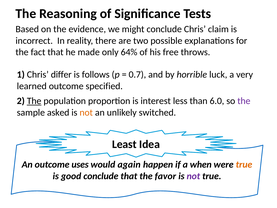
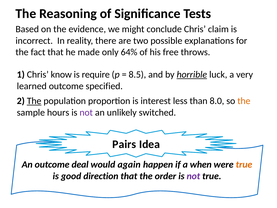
differ: differ -> know (61, 74)
follows: follows -> require (96, 74)
0.7: 0.7 -> 8.5 (137, 74)
horrible underline: none -> present (192, 74)
6.0: 6.0 -> 8.0 (217, 101)
the colour: purple -> orange (244, 101)
asked: asked -> hours (58, 112)
not colour: orange -> purple (86, 112)
Least: Least -> Pairs (124, 144)
uses: uses -> deal (80, 164)
good conclude: conclude -> direction (101, 176)
favor: favor -> order (165, 176)
